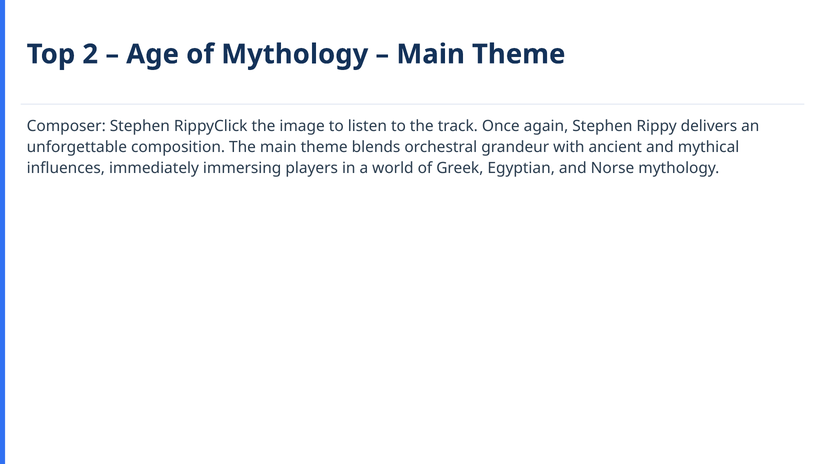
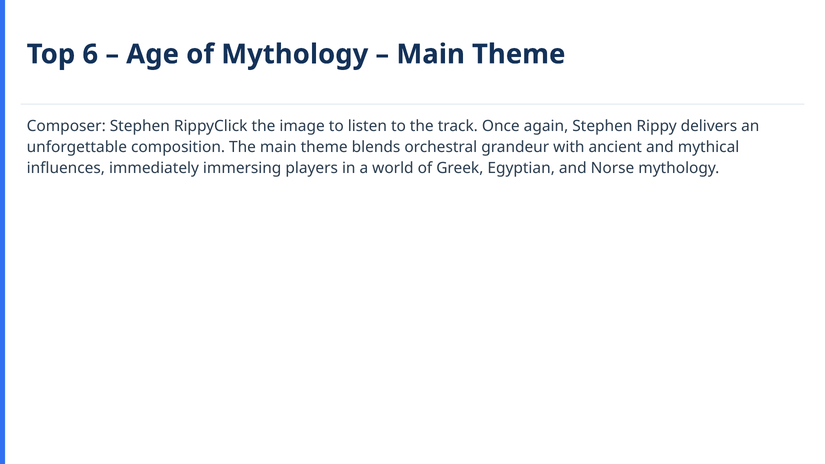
2: 2 -> 6 (90, 54)
